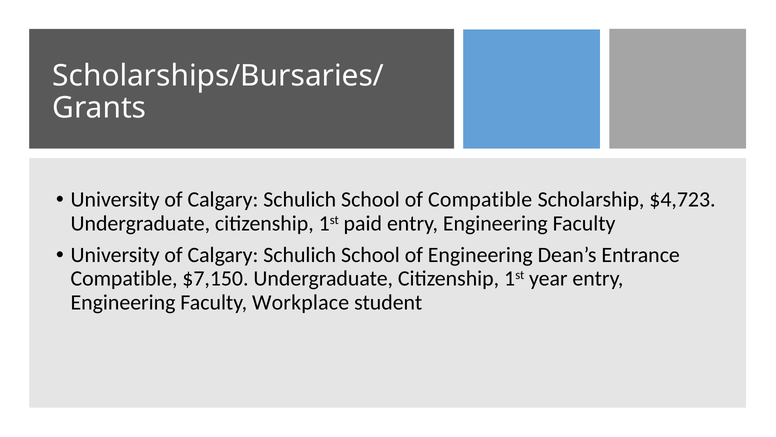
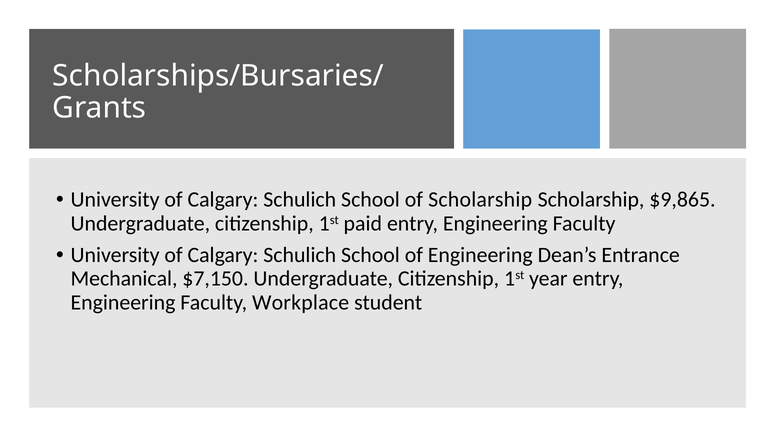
of Compatible: Compatible -> Scholarship (480, 200)
$4,723: $4,723 -> $9,865 (682, 200)
Compatible: Compatible -> Mechanical (124, 278)
